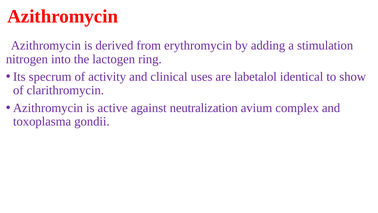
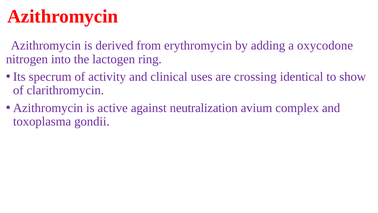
stimulation: stimulation -> oxycodone (325, 45)
labetalol: labetalol -> crossing (255, 77)
